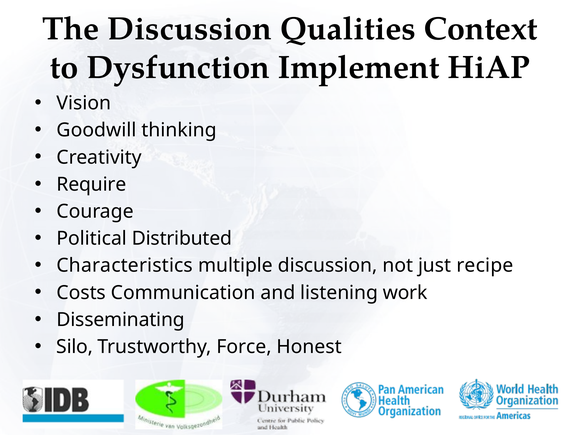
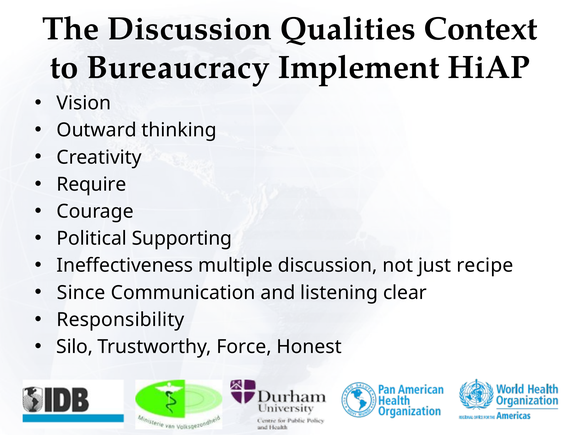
Dysfunction: Dysfunction -> Bureaucracy (178, 67)
Goodwill: Goodwill -> Outward (97, 130)
Distributed: Distributed -> Supporting (182, 239)
Characteristics: Characteristics -> Ineffectiveness (125, 266)
Costs: Costs -> Since (81, 293)
work: work -> clear (405, 293)
Disseminating: Disseminating -> Responsibility (120, 320)
